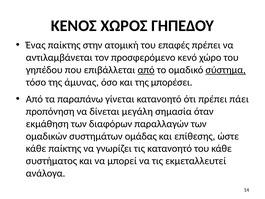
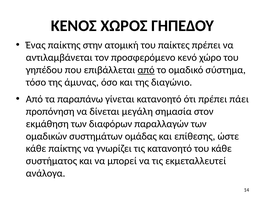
επαφές: επαφές -> παίκτες (174, 45)
σύστημα underline: present -> none (226, 70)
μπορέσει: μπορέσει -> διαγώνιο (172, 82)
όταν: όταν -> στον (204, 111)
